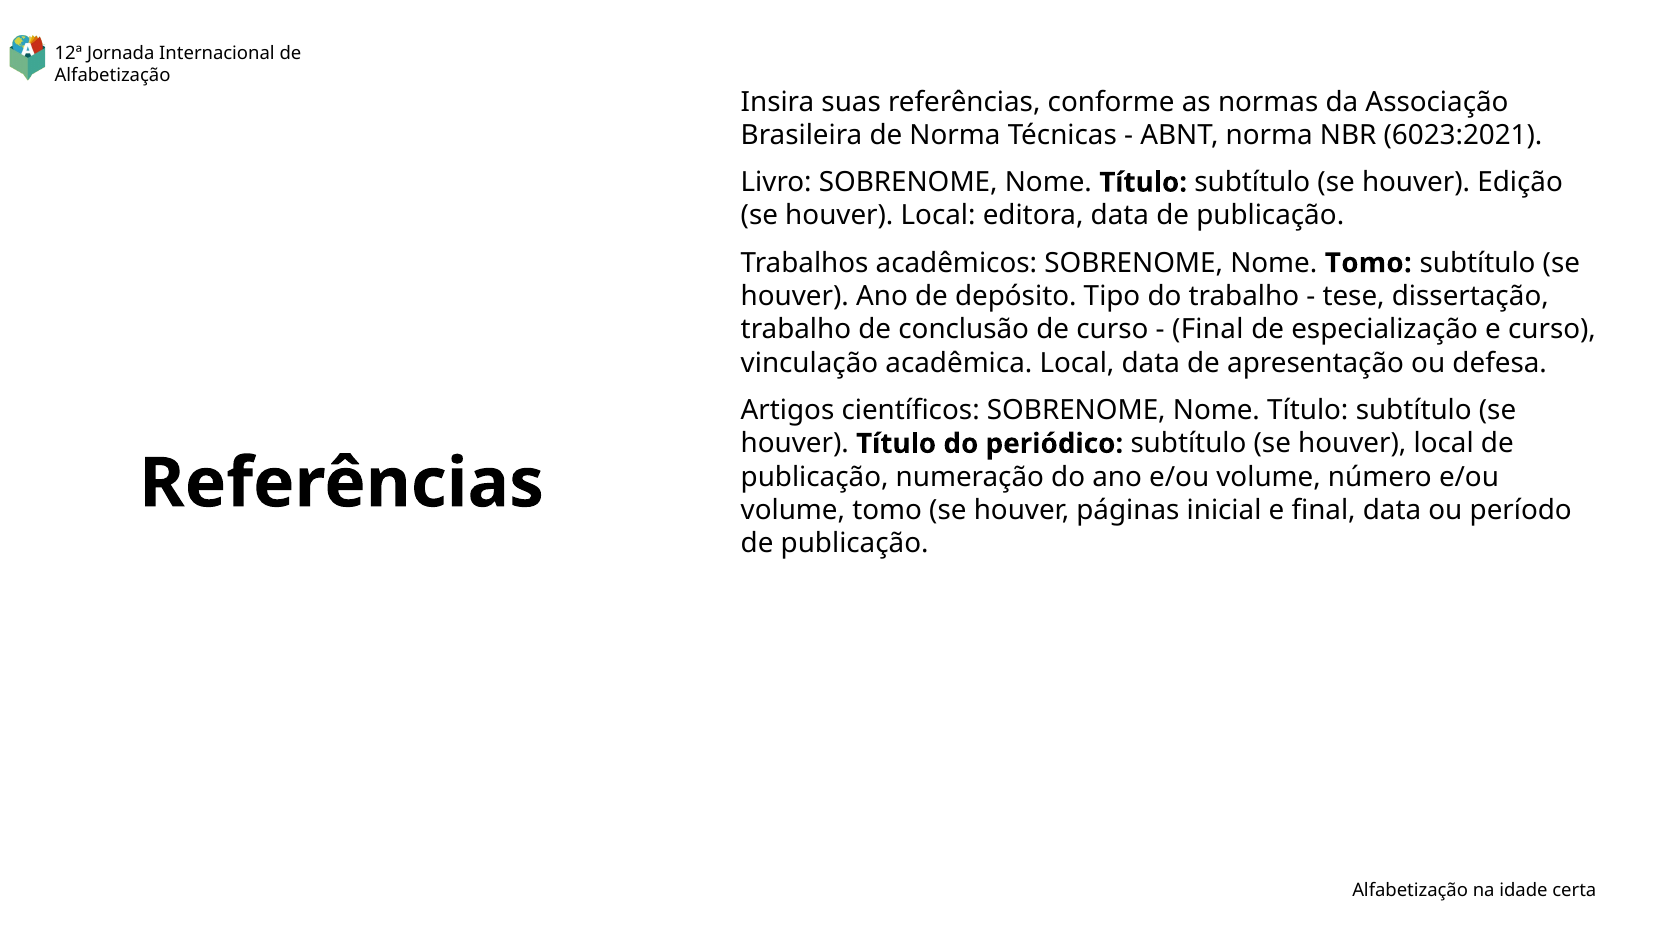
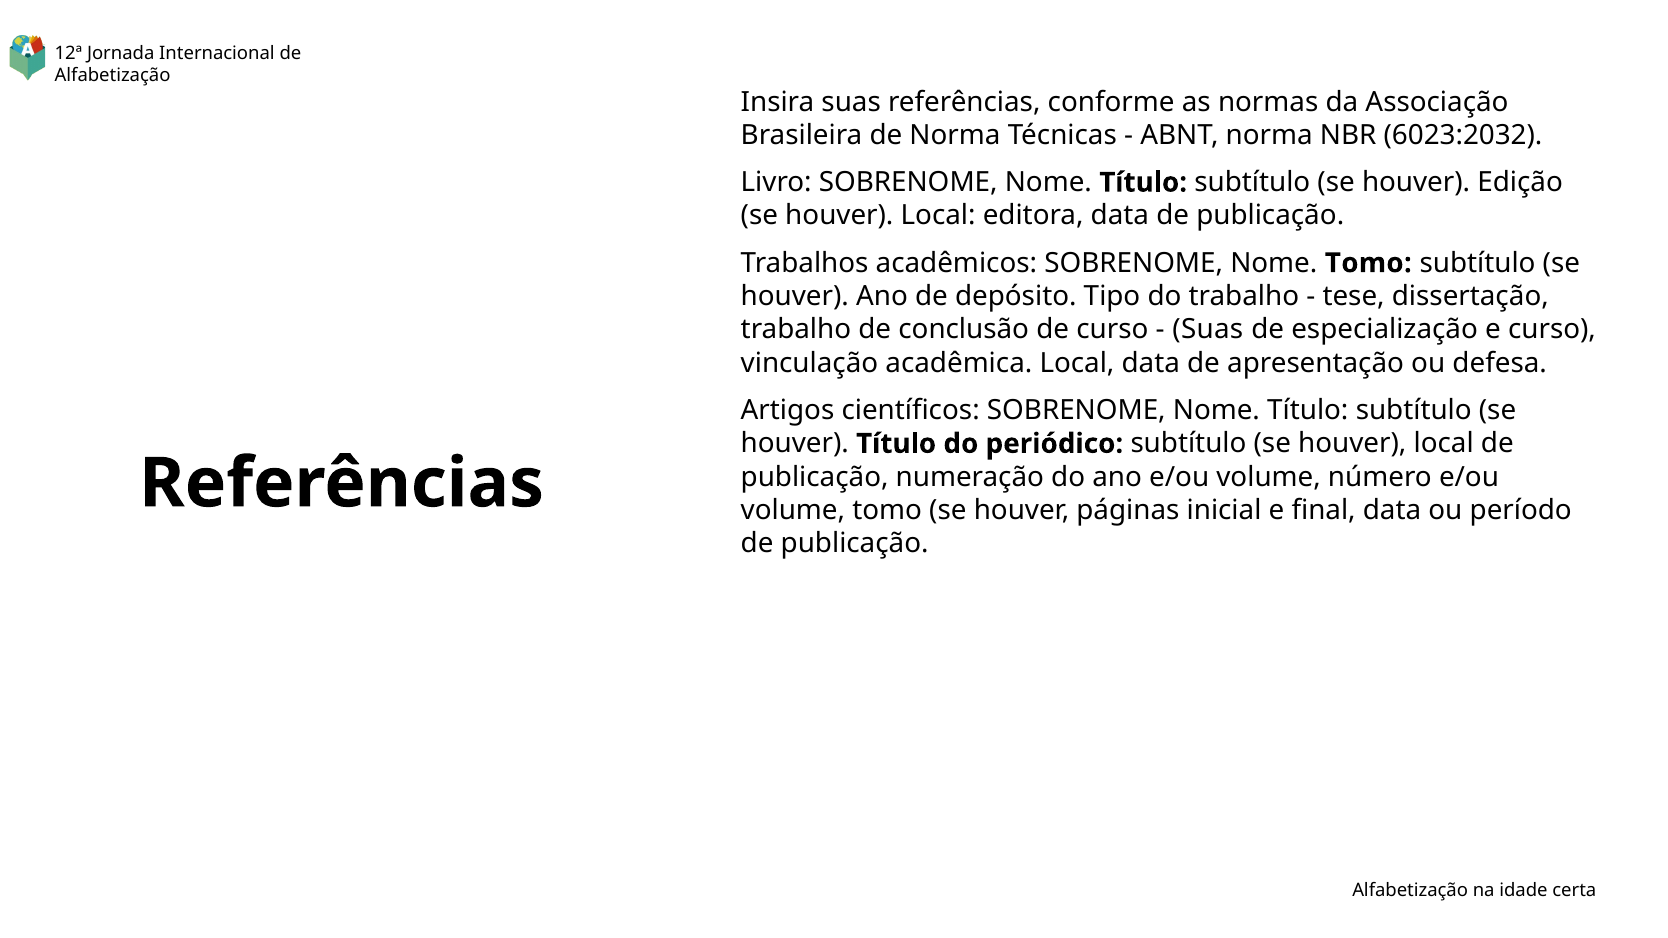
6023:2021: 6023:2021 -> 6023:2032 (1463, 135)
Final: Final -> Suas (1208, 330)
